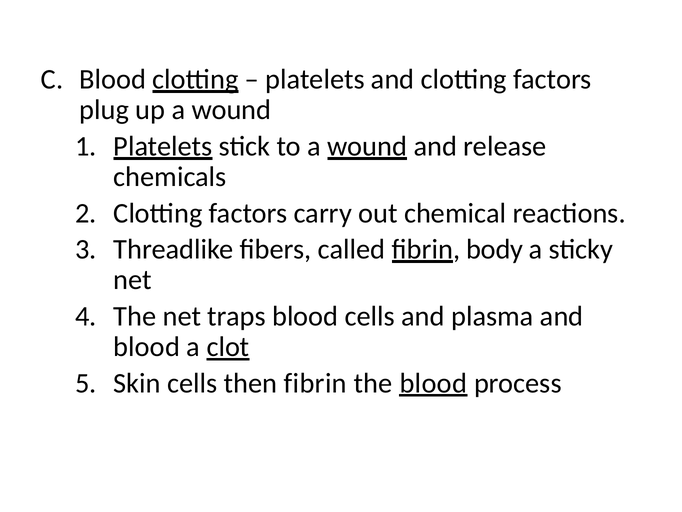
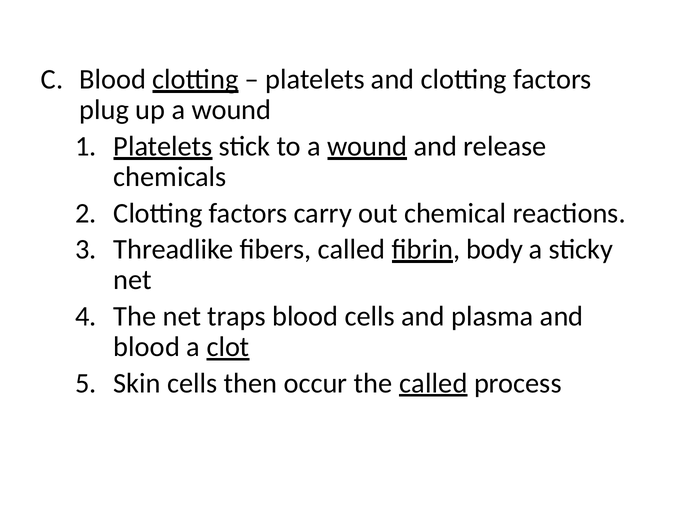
then fibrin: fibrin -> occur (315, 383)
the blood: blood -> called (433, 383)
